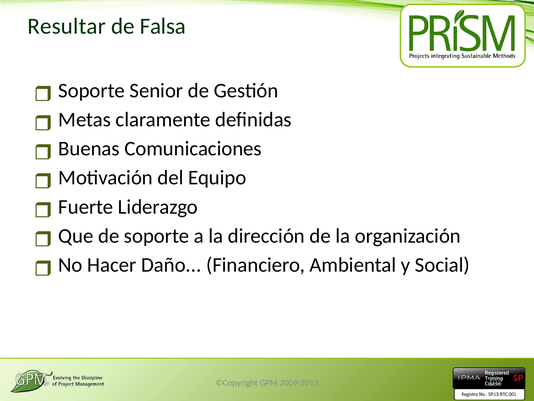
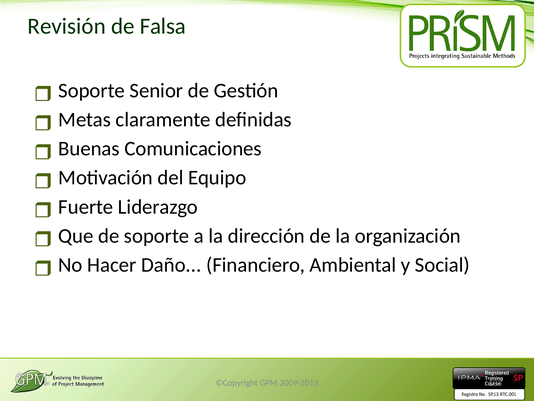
Resultar: Resultar -> Revisión (67, 26)
